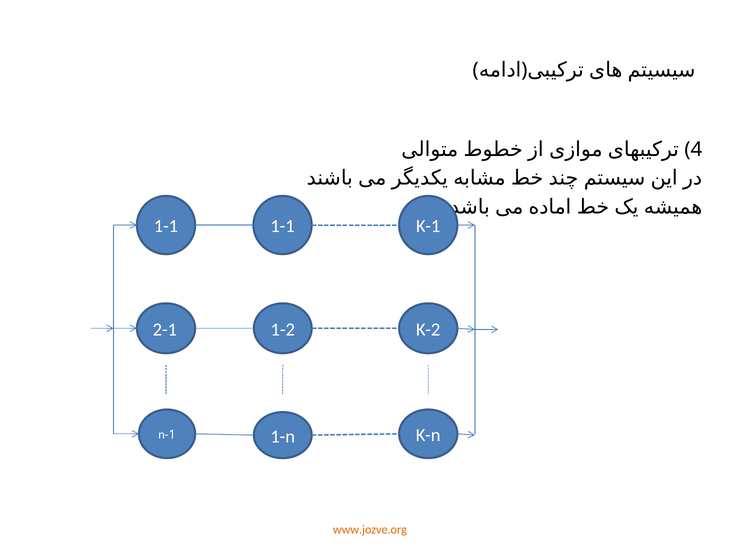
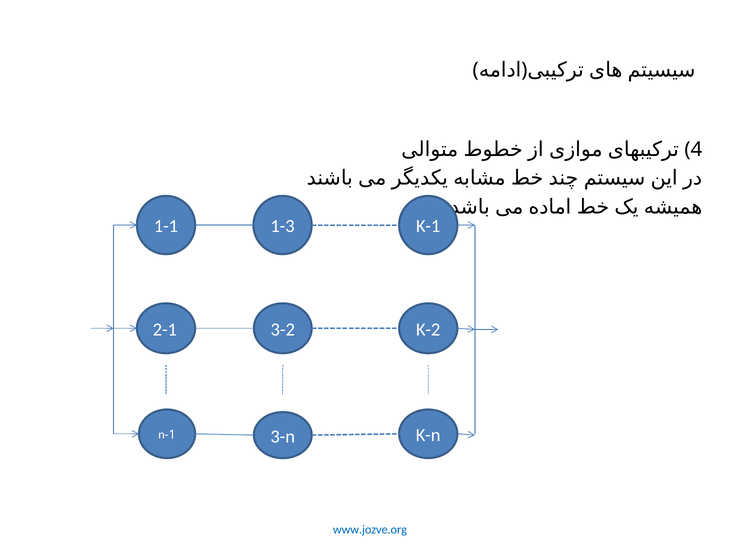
1-1 1-1: 1-1 -> 1-3 (283, 226)
1-2: 1-2 -> 3-2 (283, 330)
1-n: 1-n -> 3-n (283, 436)
www.jozve.org colour: orange -> blue (370, 530)
